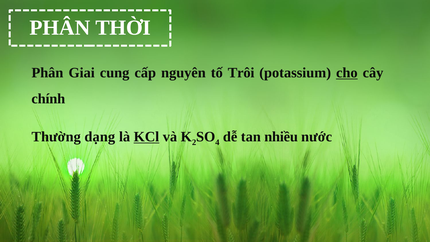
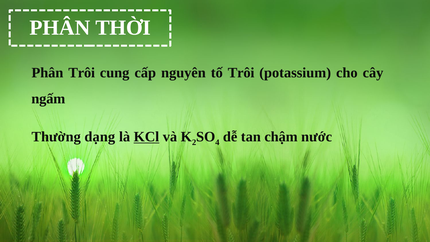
Phân Giai: Giai -> Trôi (82, 73)
cho underline: present -> none (347, 73)
chính: chính -> ngấm (48, 99)
nhiều: nhiều -> chậm (281, 137)
